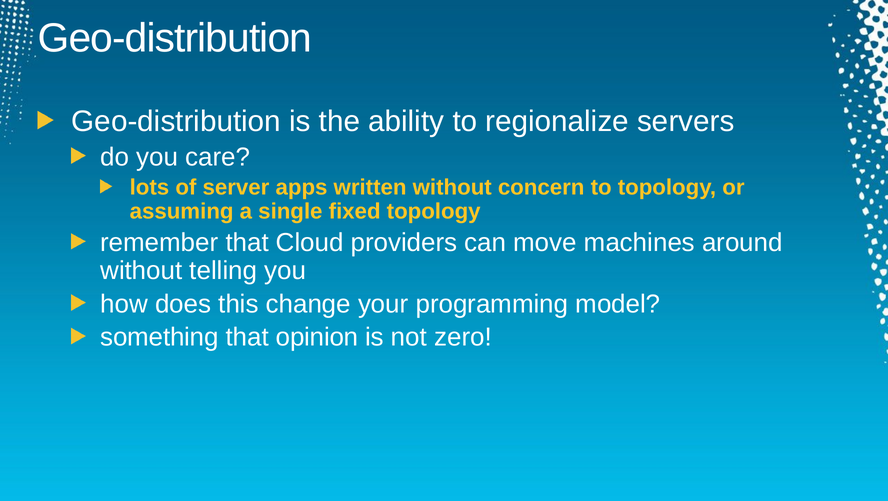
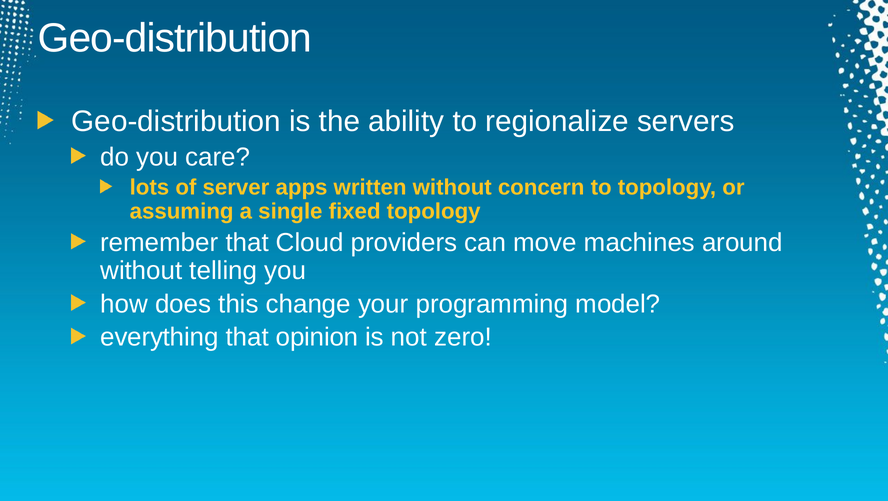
something: something -> everything (159, 337)
